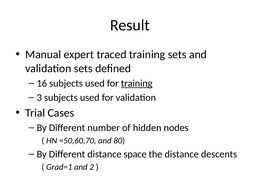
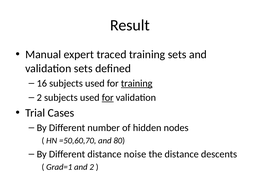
3: 3 -> 2 (39, 97)
for underline: none -> present (108, 97)
space: space -> noise (135, 154)
